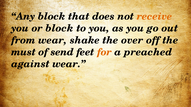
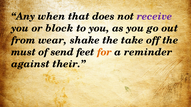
Any block: block -> when (52, 16)
receive colour: orange -> purple (154, 16)
over: over -> take (132, 40)
preached: preached -> reminder (148, 52)
against wear: wear -> their (69, 64)
